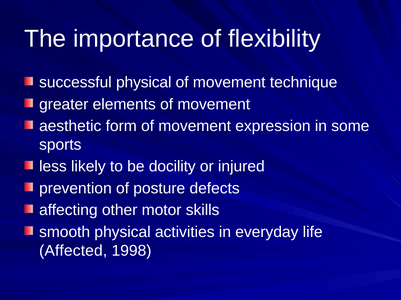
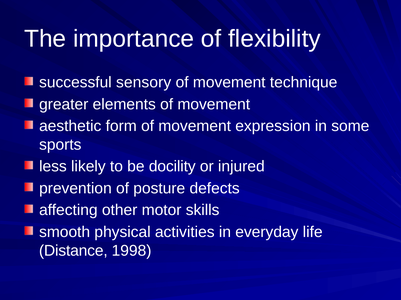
successful physical: physical -> sensory (144, 83)
Affected: Affected -> Distance (73, 251)
